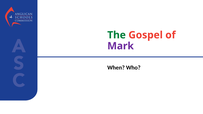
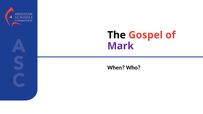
The colour: green -> black (117, 35)
